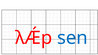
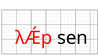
sen colour: blue -> black (72, 38)
